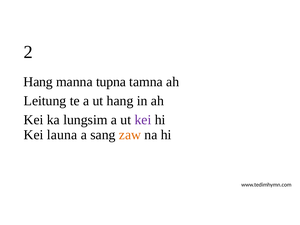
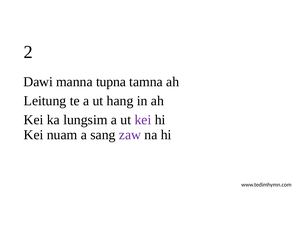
Hang: Hang -> Dawi (38, 82)
launa: launa -> nuam (62, 135)
zaw colour: orange -> purple (130, 135)
